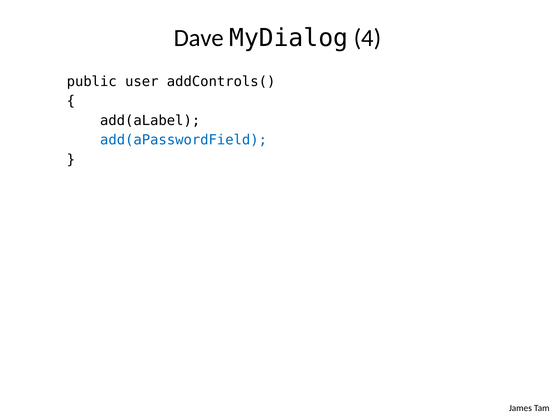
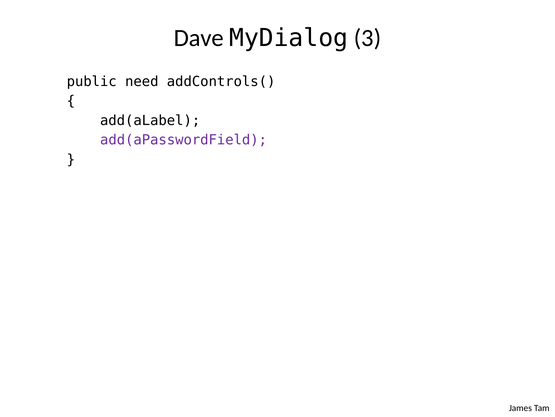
4: 4 -> 3 (367, 38)
user: user -> need (142, 81)
add(aPasswordField colour: blue -> purple (184, 140)
